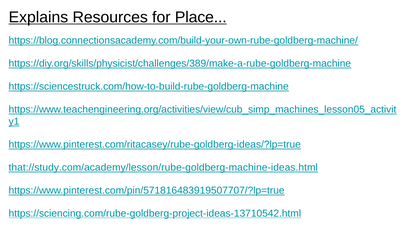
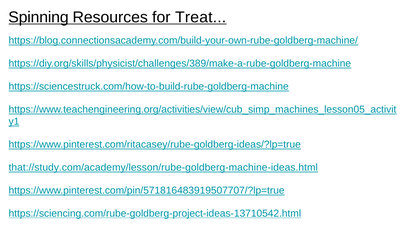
Explains: Explains -> Spinning (38, 17)
Place: Place -> Treat (201, 17)
